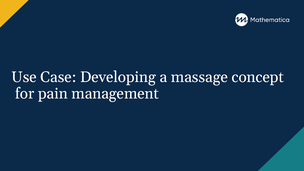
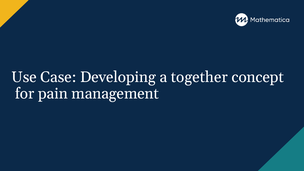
massage: massage -> together (199, 77)
